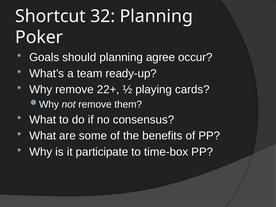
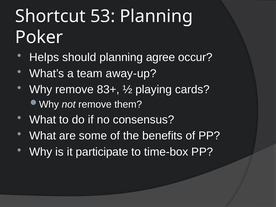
32: 32 -> 53 (103, 16)
Goals: Goals -> Helps (44, 57)
ready-up: ready-up -> away-up (131, 73)
22+: 22+ -> 83+ (108, 90)
